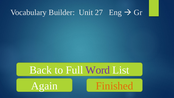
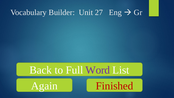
Finished colour: orange -> red (115, 86)
